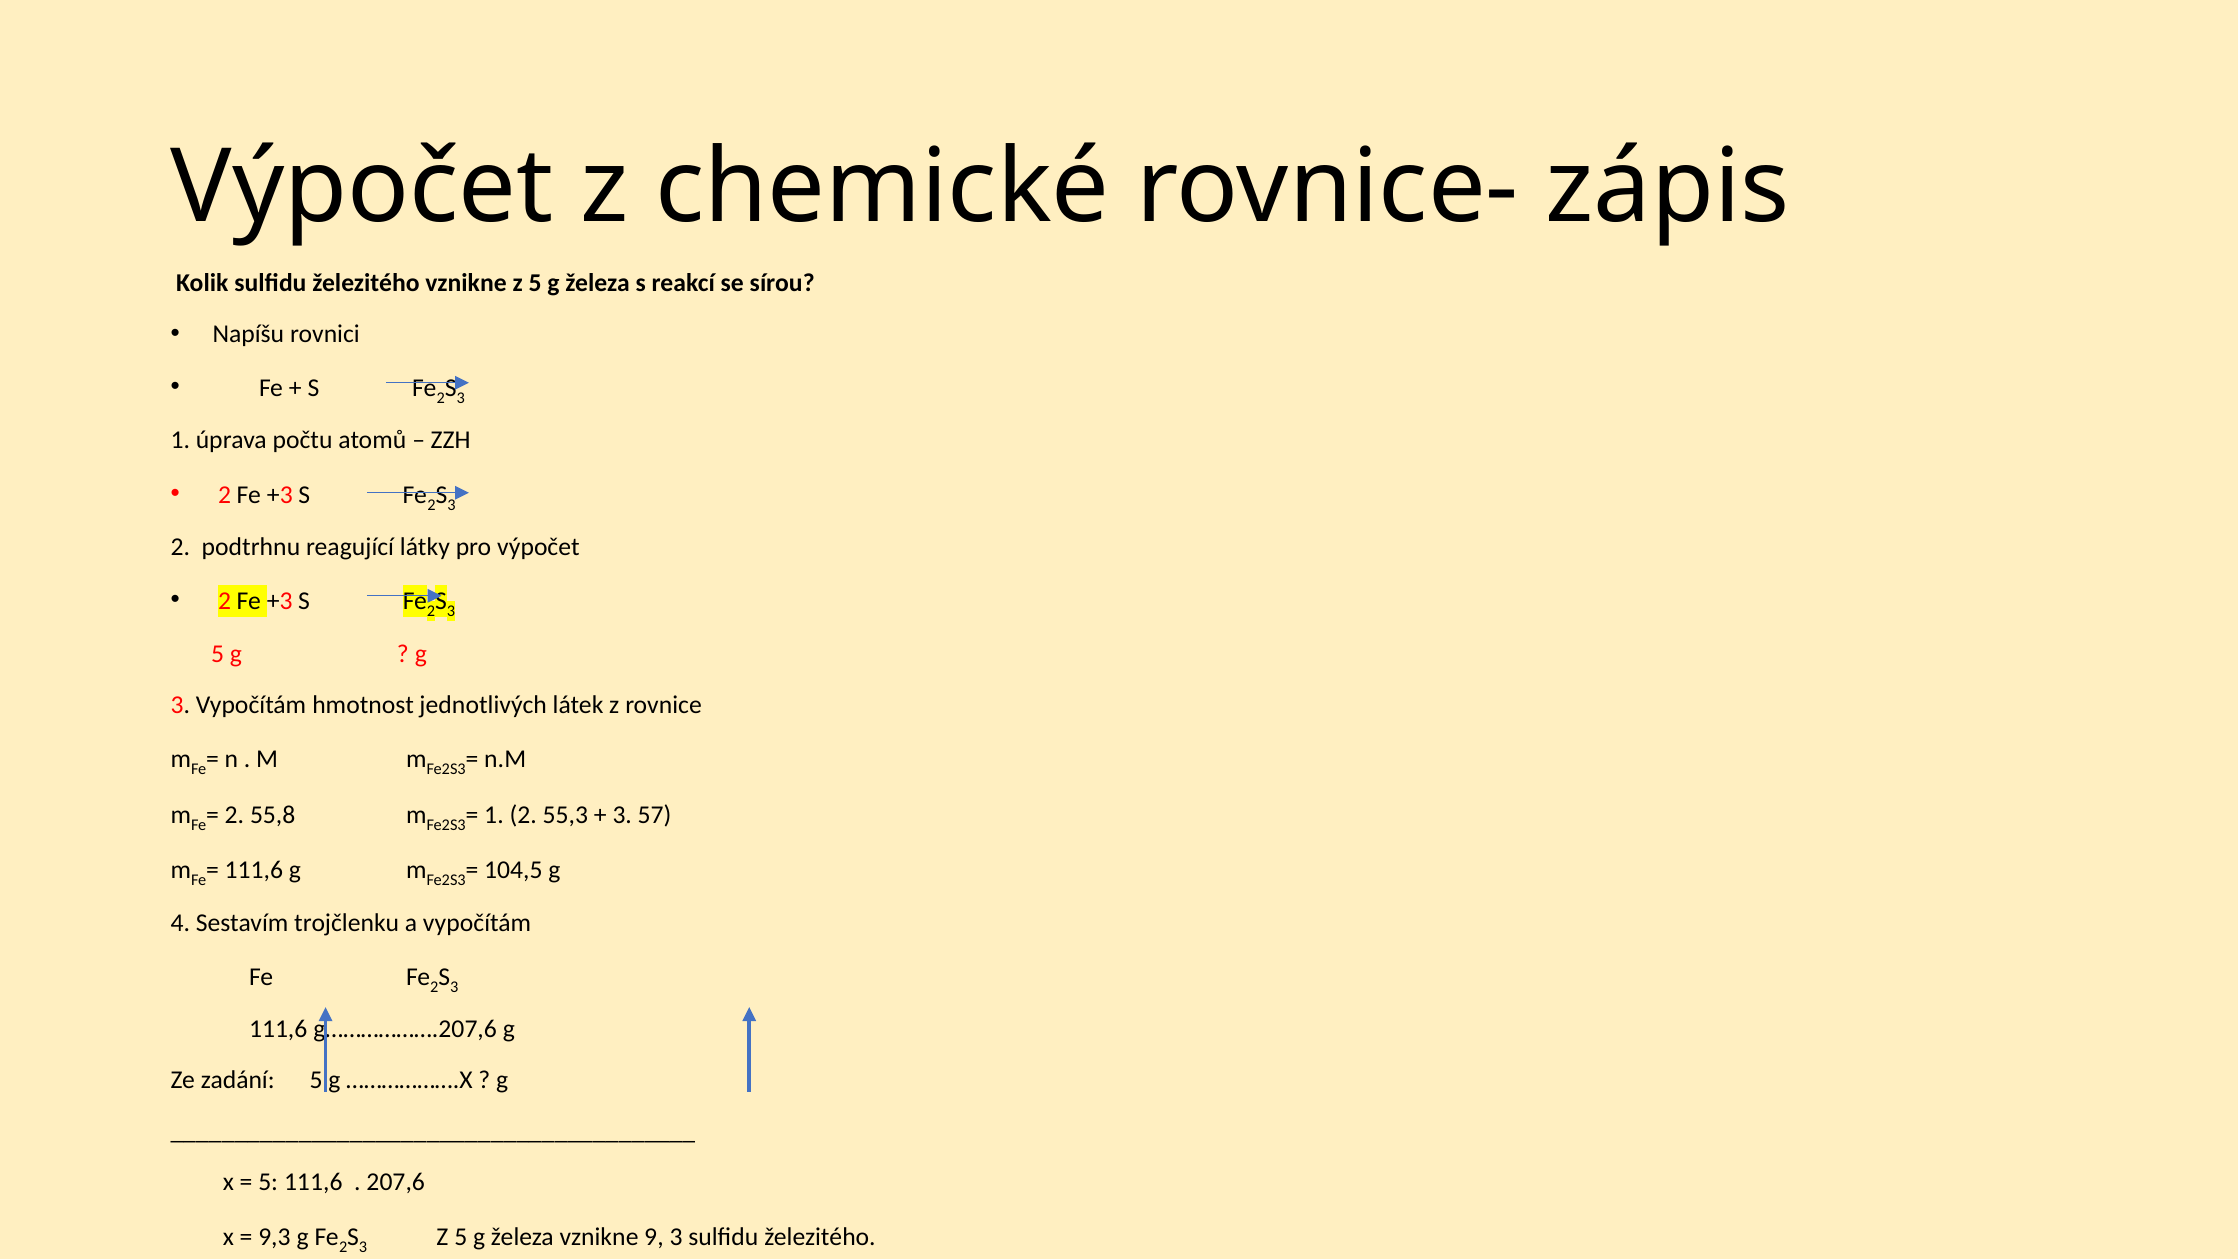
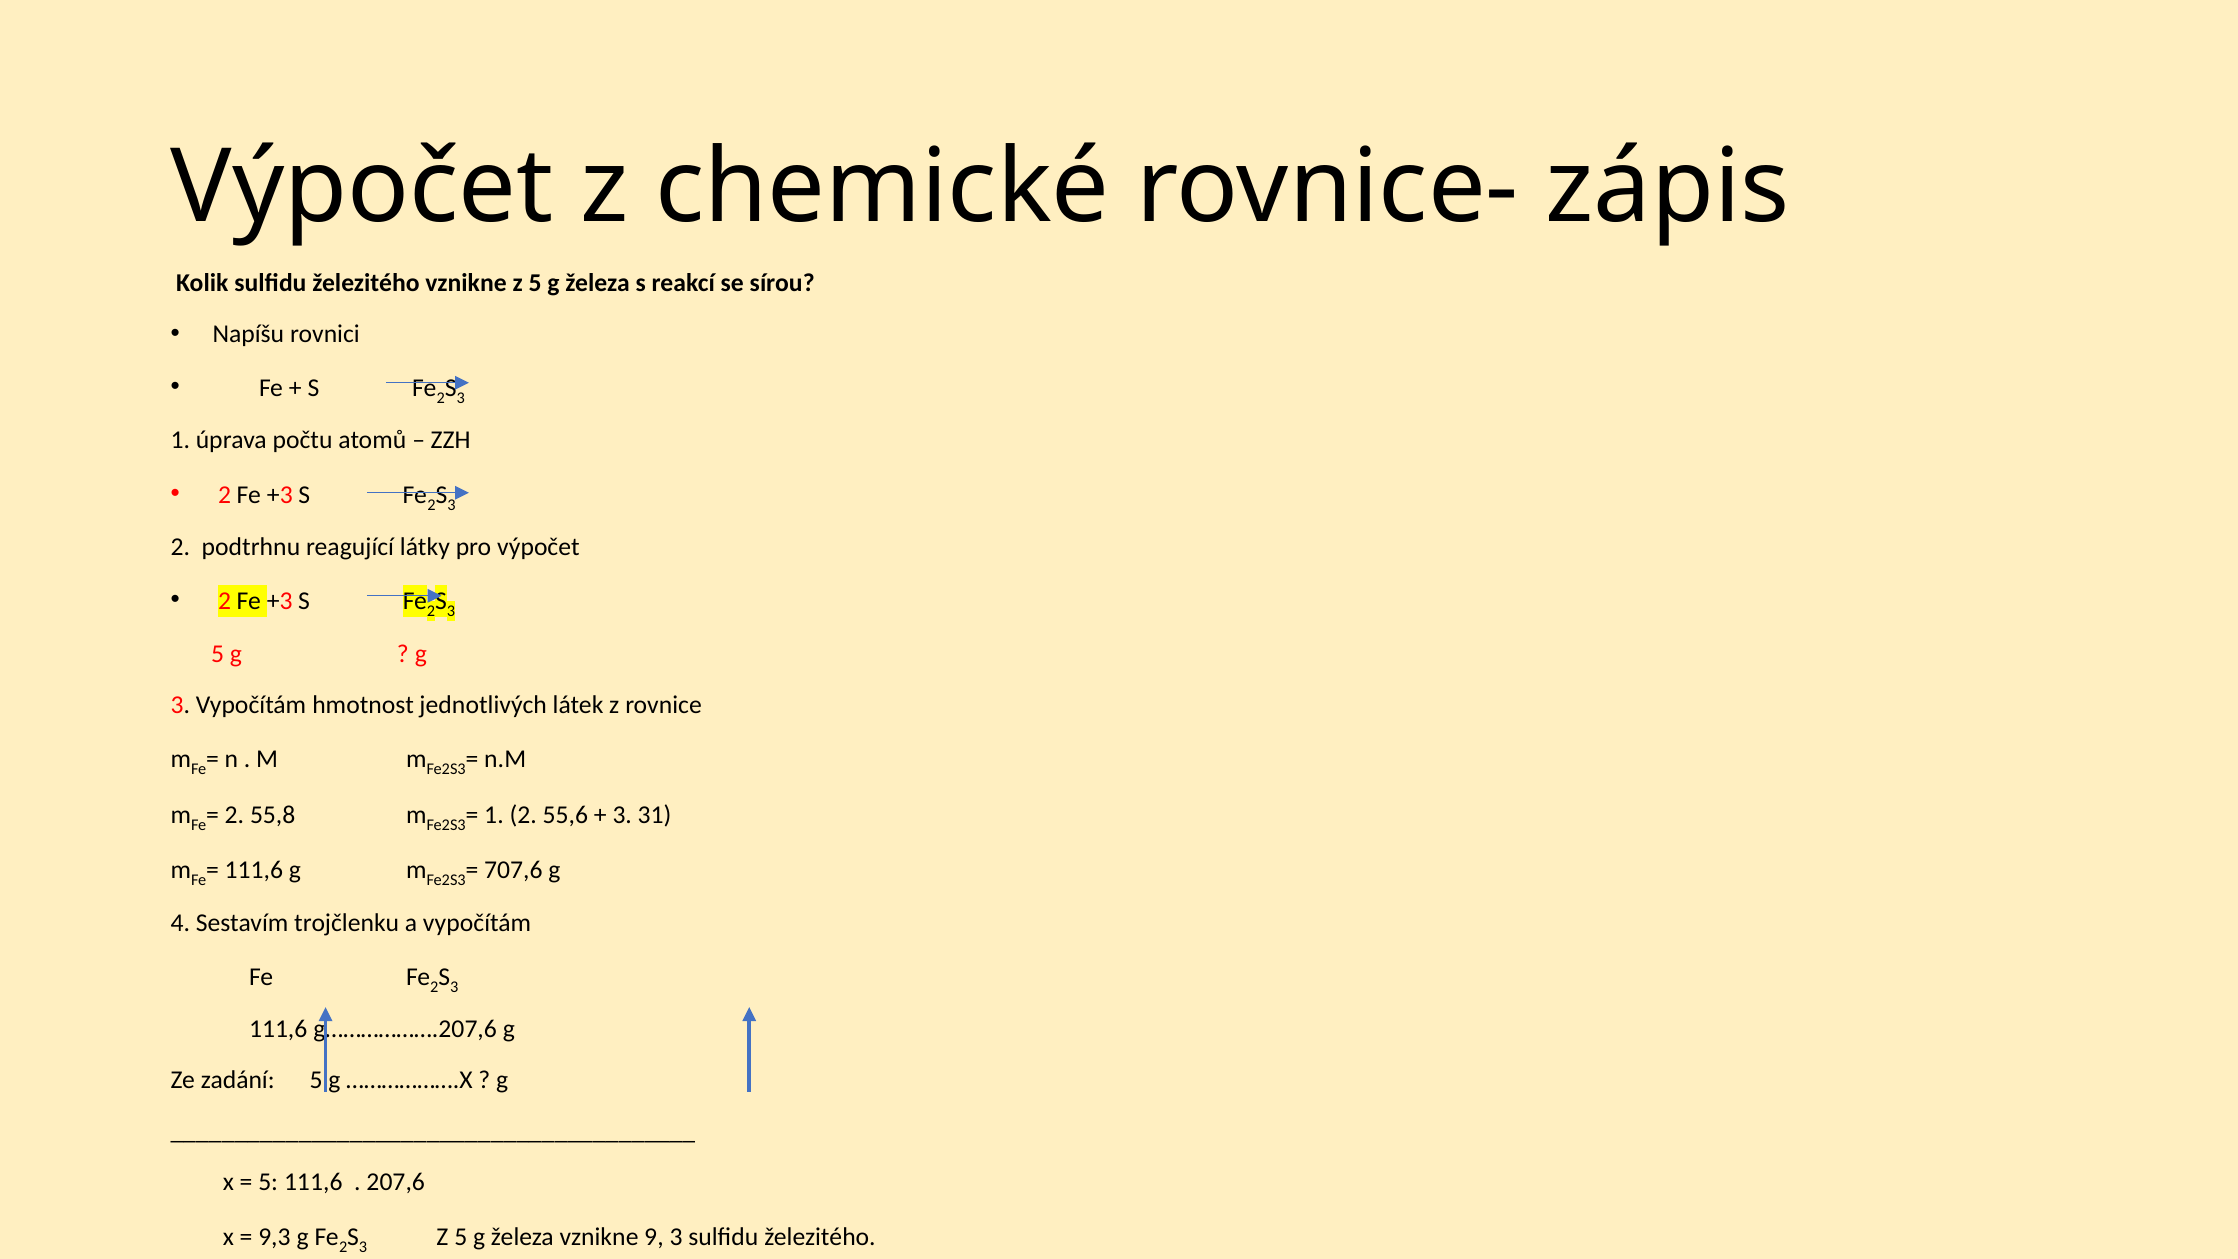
55,3: 55,3 -> 55,6 (565, 815)
57: 57 -> 31 (655, 815)
104,5: 104,5 -> 707,6 (513, 870)
